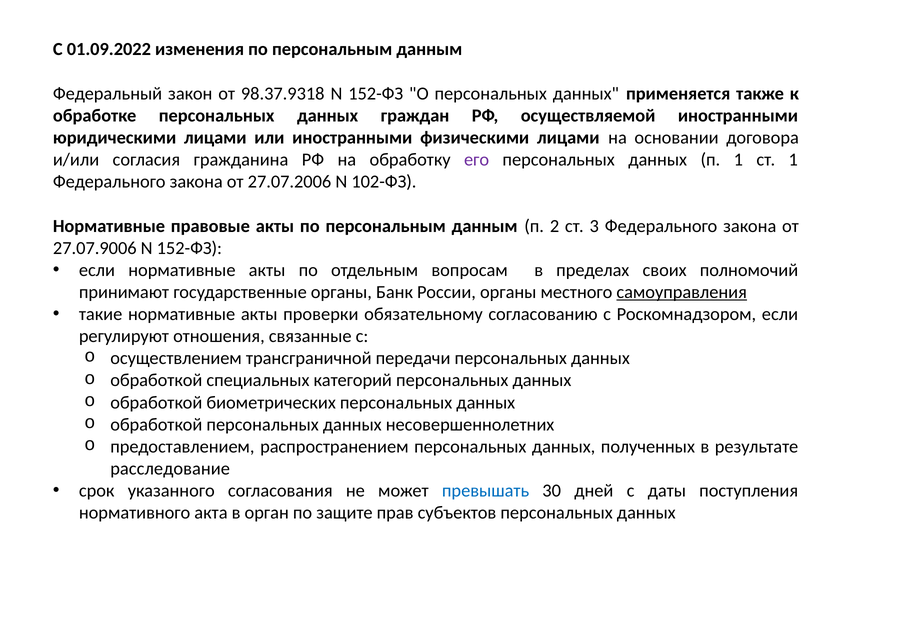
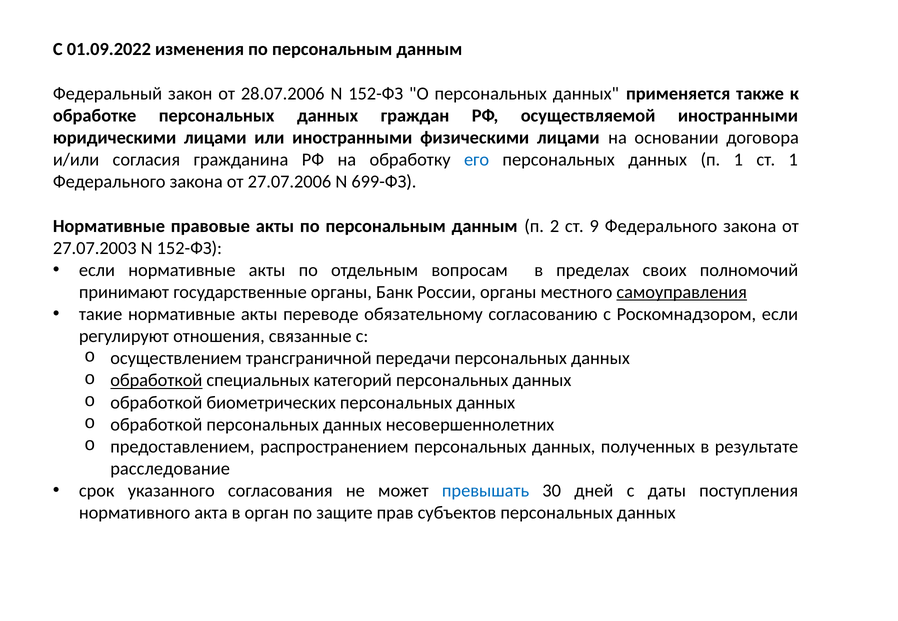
98.37.9318: 98.37.9318 -> 28.07.2006 (283, 94)
его colour: purple -> blue (477, 160)
102-ФЗ: 102-ФЗ -> 699-ФЗ (384, 182)
3: 3 -> 9 (594, 226)
27.07.9006: 27.07.9006 -> 27.07.2003 (95, 248)
проверки: проверки -> переводе (321, 315)
обработкой underline: none -> present (156, 381)
